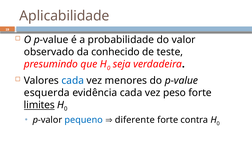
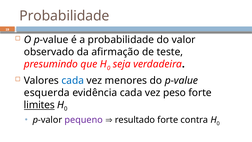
Aplicabilidade: Aplicabilidade -> Probabilidade (64, 16)
conhecido: conhecido -> afirmação (115, 52)
pequeno colour: blue -> purple (84, 120)
diferente: diferente -> resultado (135, 120)
